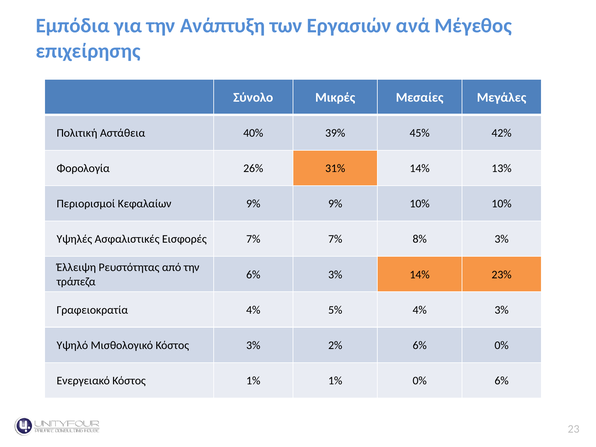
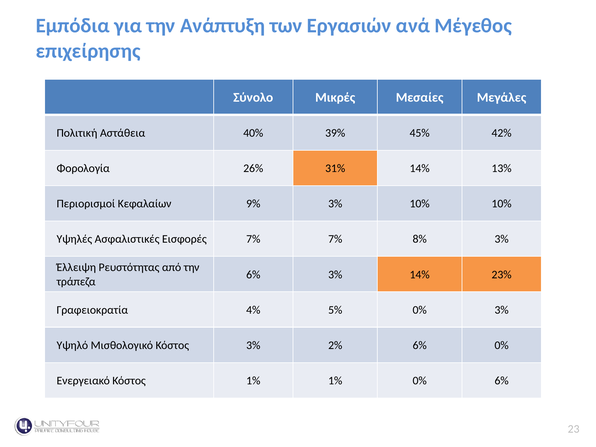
9% 9%: 9% -> 3% (335, 204)
5% 4%: 4% -> 0% (420, 310)
